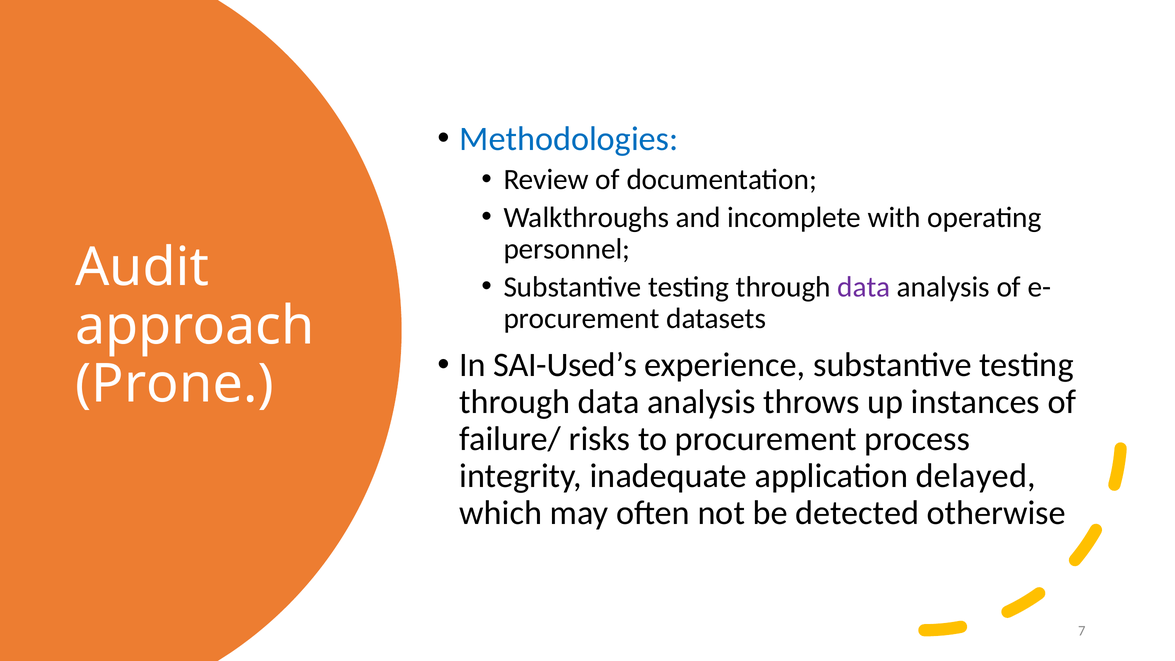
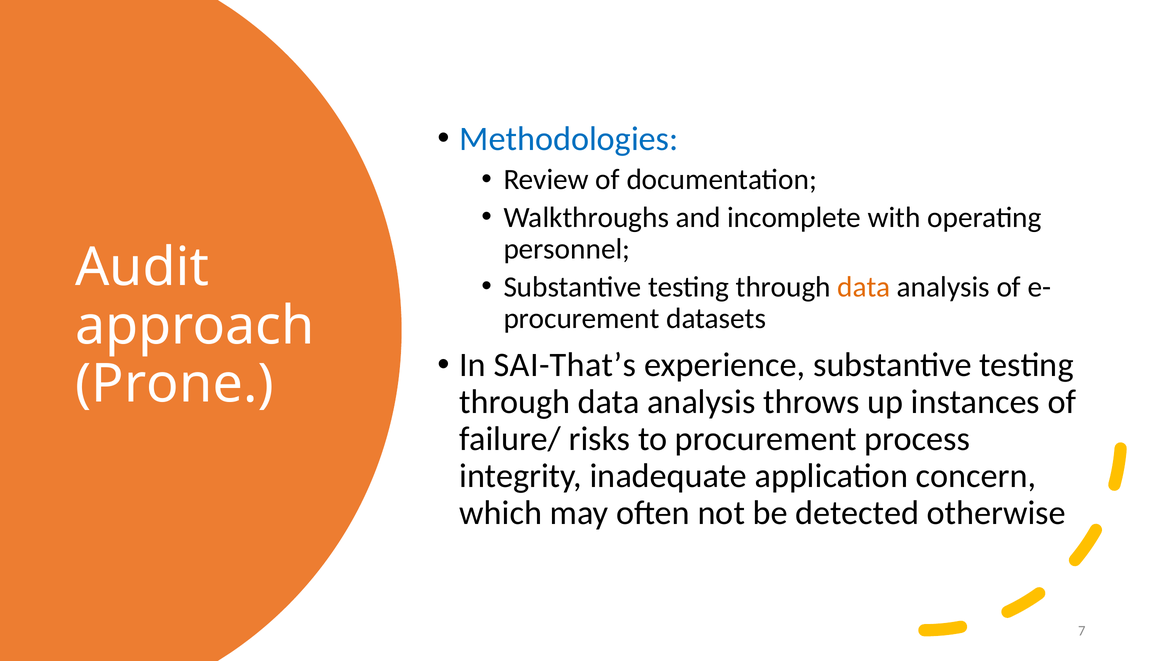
data colour: purple -> orange (864, 287)
SAI-Used’s: SAI-Used’s -> SAI-That’s (565, 365)
delayed: delayed -> concern (976, 476)
